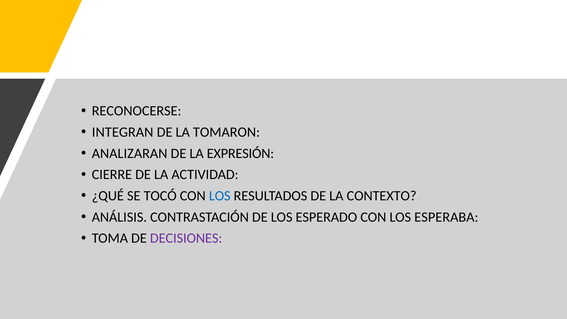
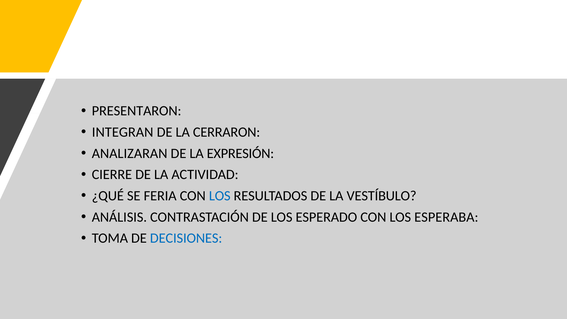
RECONOCERSE: RECONOCERSE -> PRESENTARON (137, 111)
TOMARON: TOMARON -> CERRARON (227, 132)
TOCÓ: TOCÓ -> FERIA (160, 196)
CONTEXTO: CONTEXTO -> VESTÍBULO (382, 196)
DECISIONES colour: purple -> blue (186, 238)
